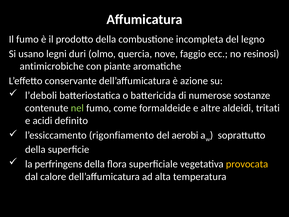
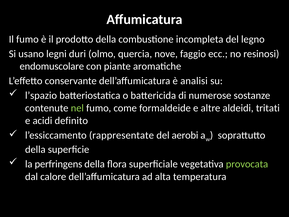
antimicrobiche: antimicrobiche -> endomuscolare (52, 66)
azione: azione -> analisi (194, 81)
l’deboli: l’deboli -> l’spazio (41, 95)
rigonfiamento: rigonfiamento -> rappresentate (121, 135)
provocata colour: yellow -> light green (247, 164)
